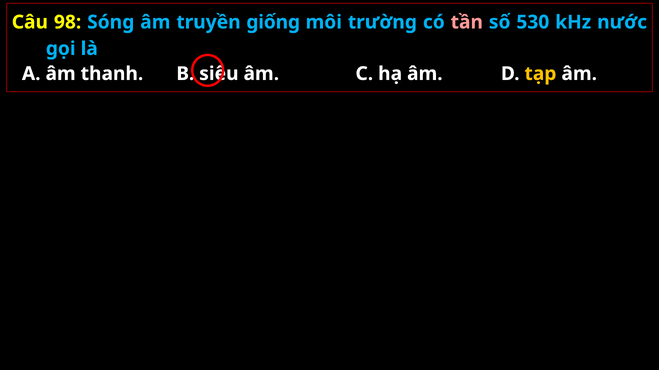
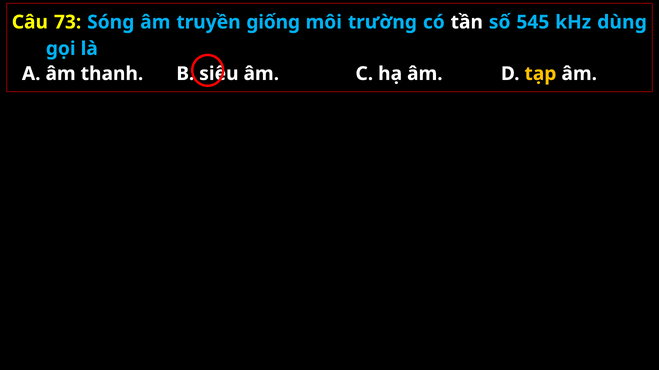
98: 98 -> 73 (68, 22)
tần colour: pink -> white (467, 22)
530: 530 -> 545 (533, 22)
nước: nước -> dùng (622, 22)
